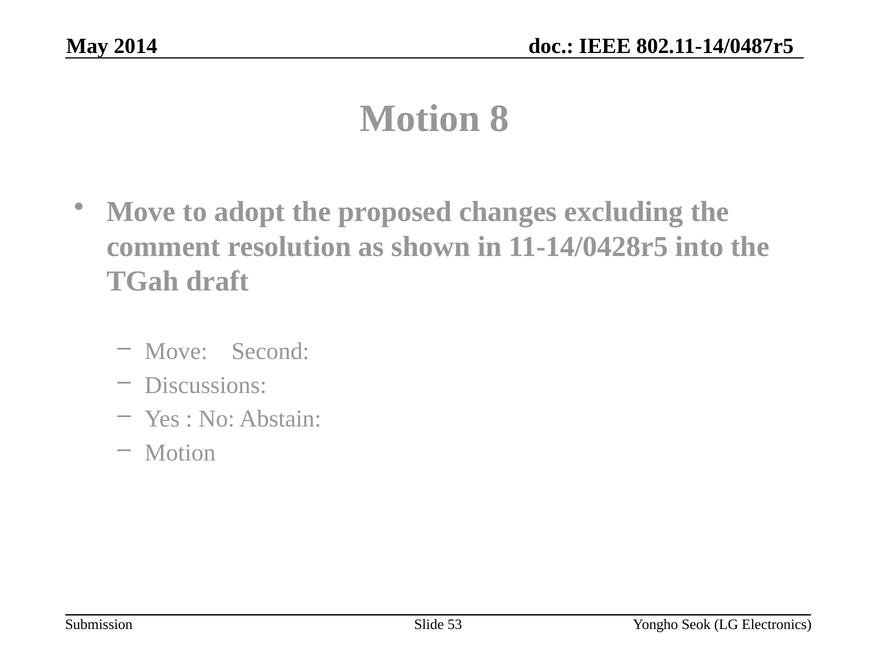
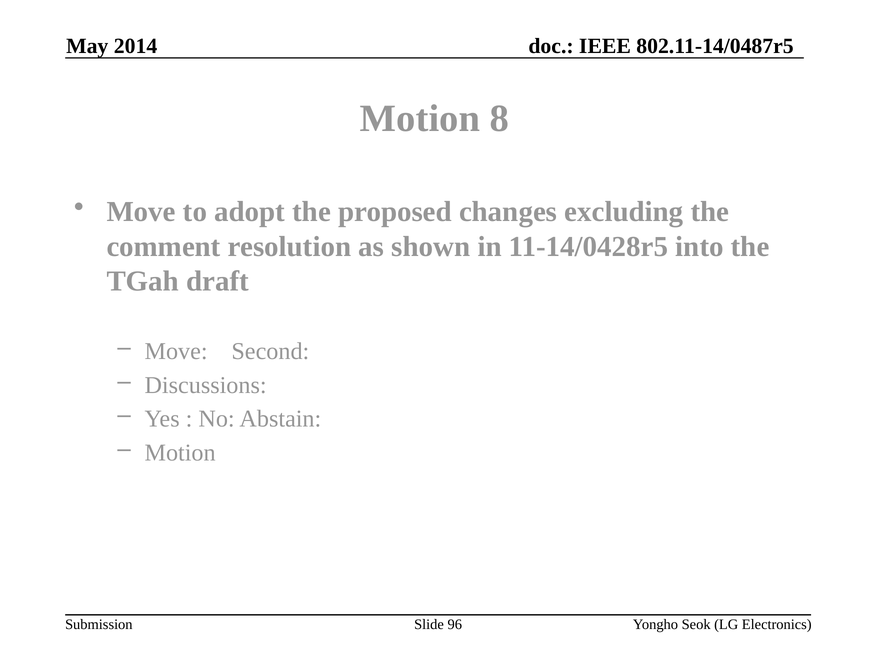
53: 53 -> 96 (455, 625)
